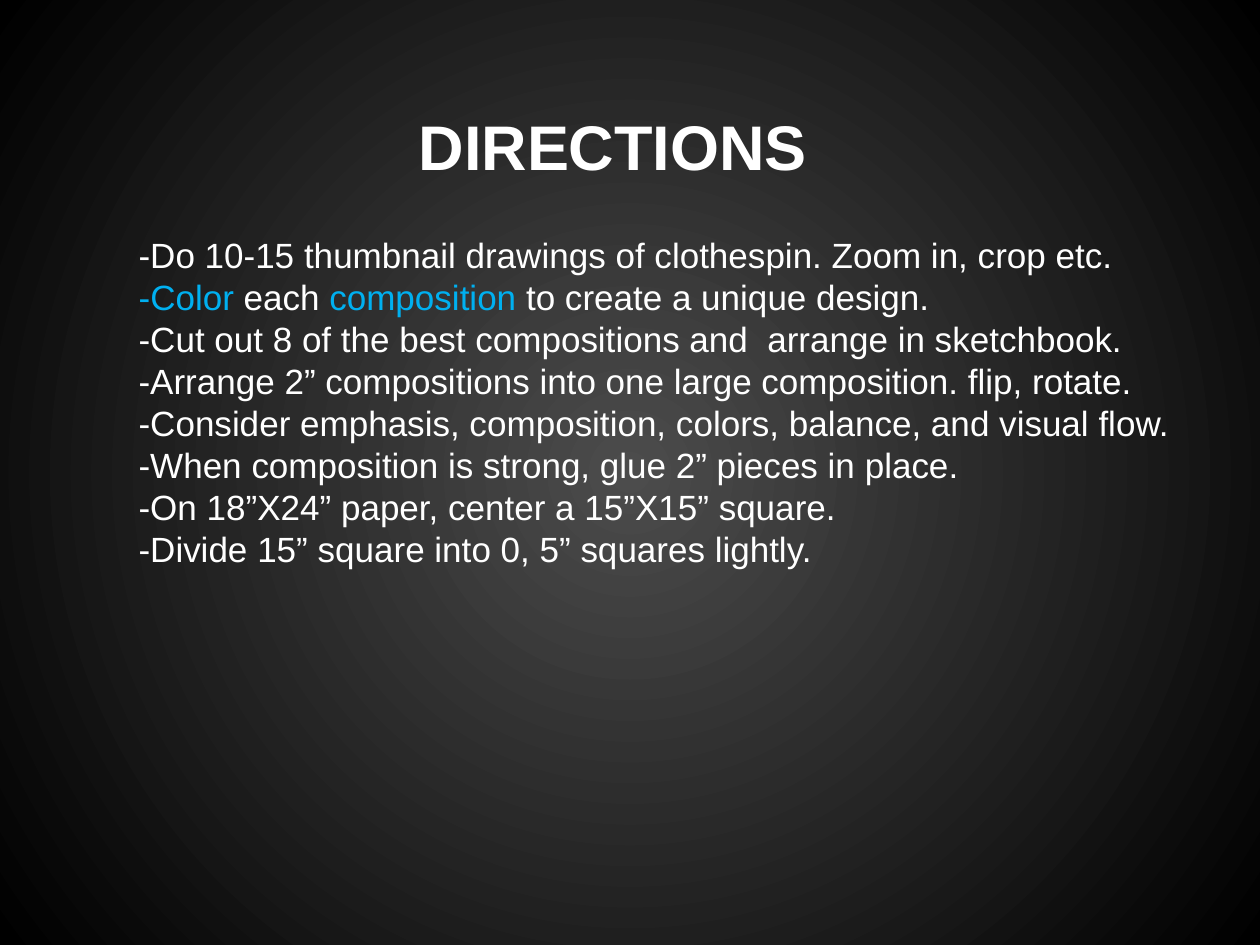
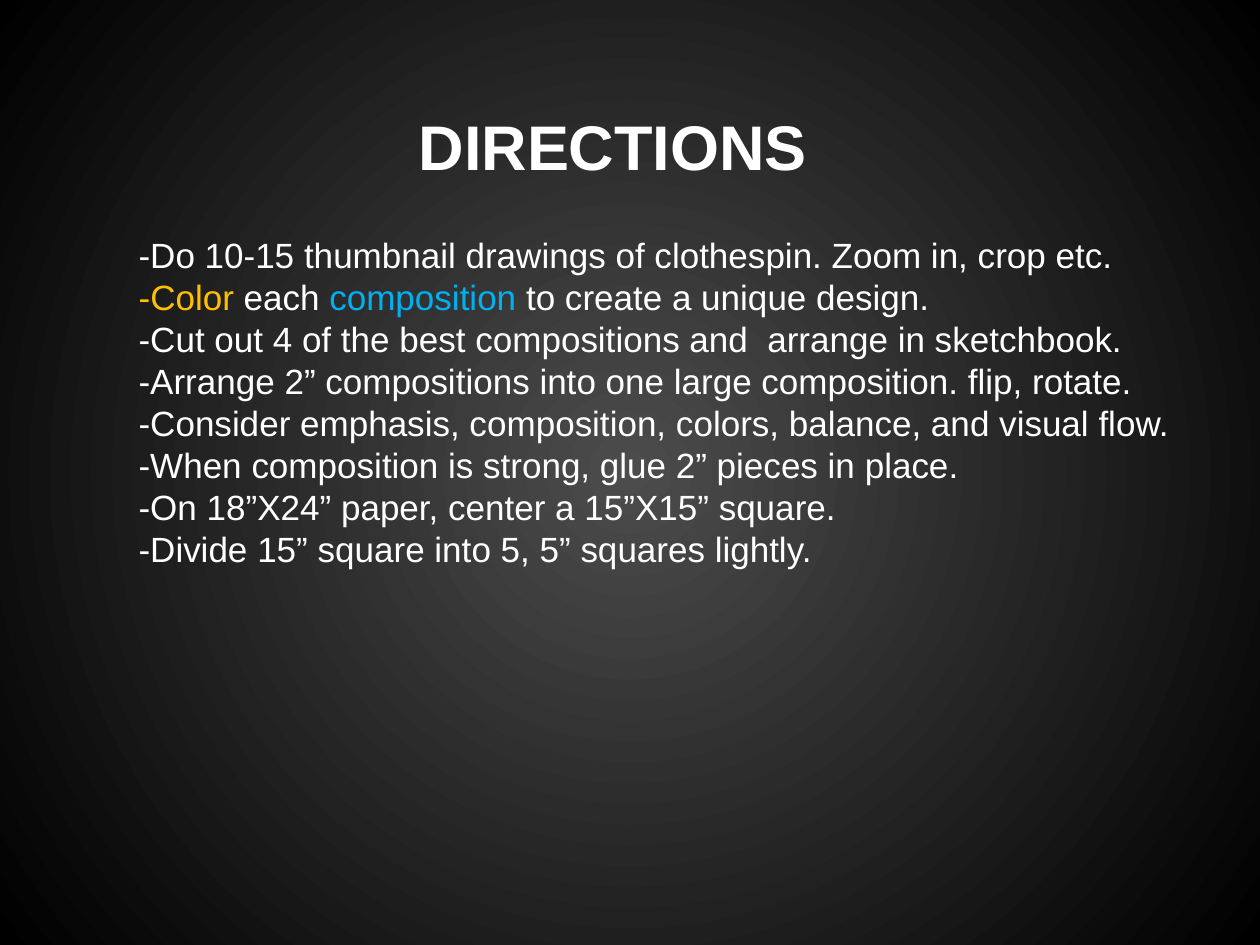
Color colour: light blue -> yellow (186, 299)
8: 8 -> 4 (283, 341)
into 0: 0 -> 5 (515, 551)
